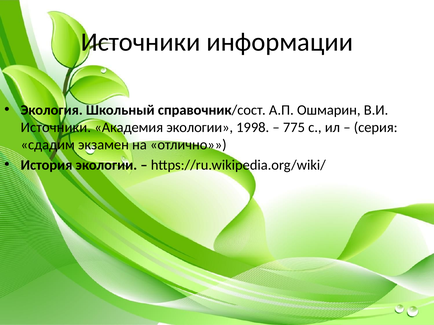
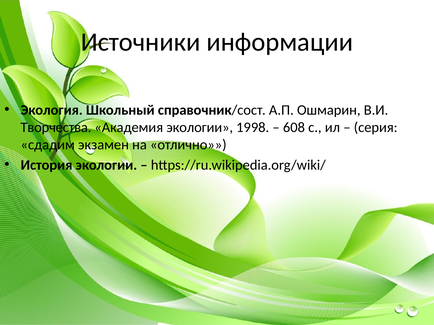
Источники: Источники -> Творчества (56, 128)
775: 775 -> 608 (294, 128)
